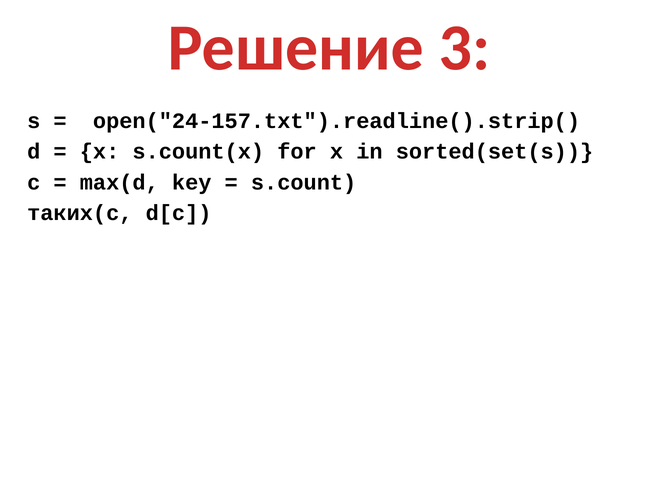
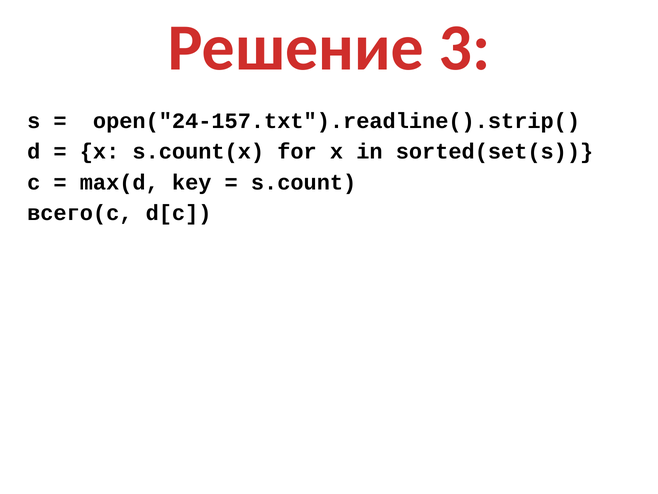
таких(c: таких(c -> всего(c (80, 213)
